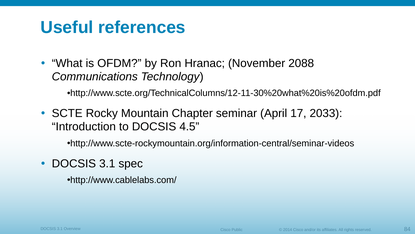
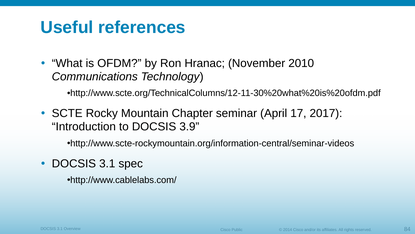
2088: 2088 -> 2010 (301, 63)
2033: 2033 -> 2017 (326, 113)
4.5: 4.5 -> 3.9 (189, 126)
